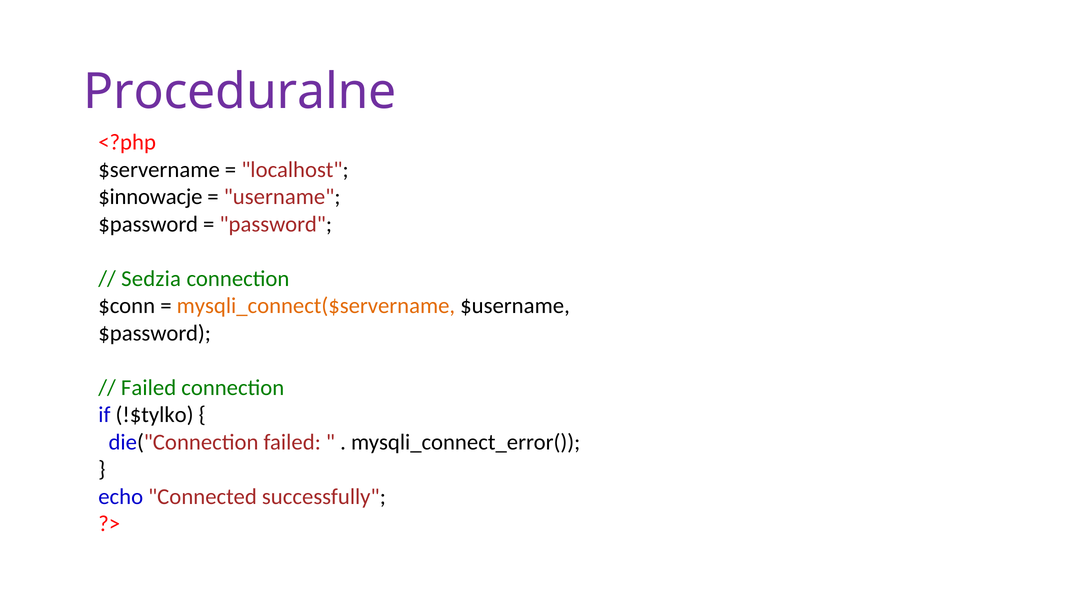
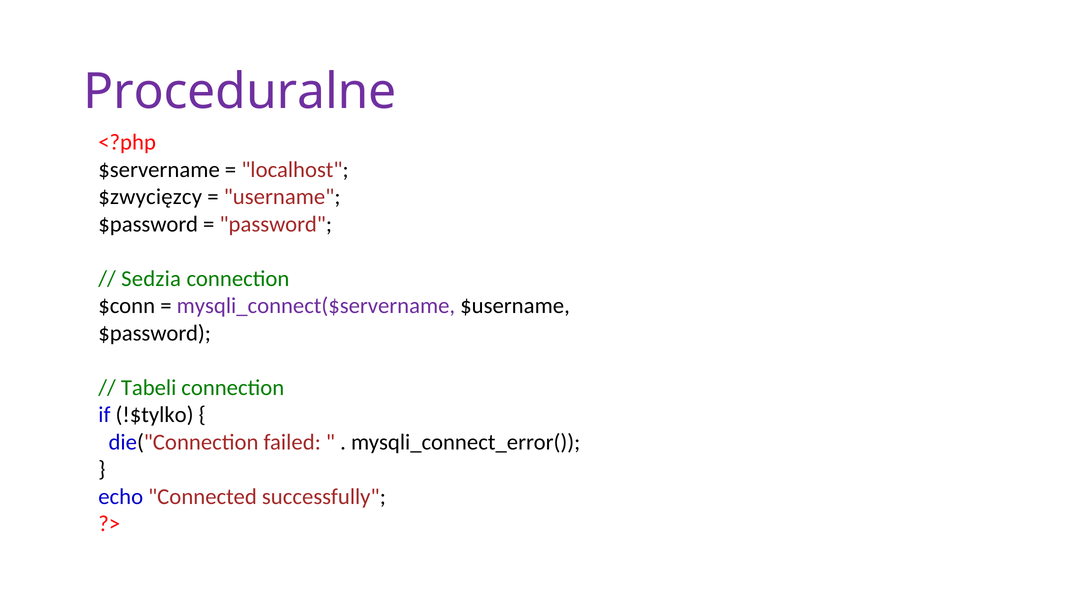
$innowacje: $innowacje -> $zwycięzcy (150, 197)
mysqli_connect($servername colour: orange -> purple (316, 306)
Failed: Failed -> Tabeli (149, 388)
